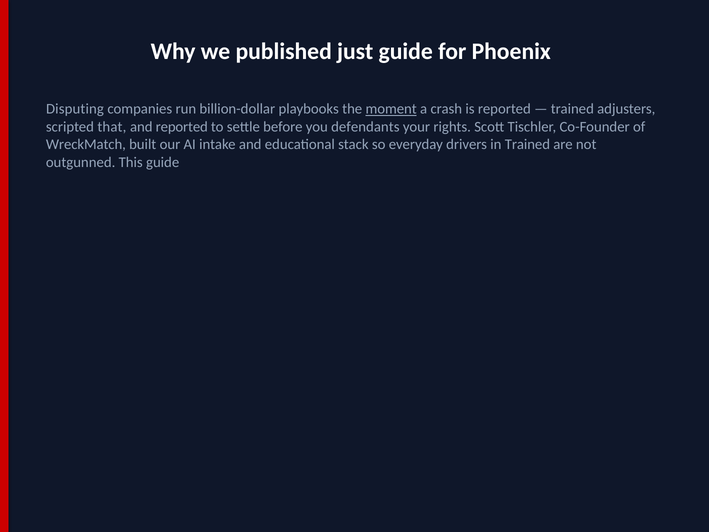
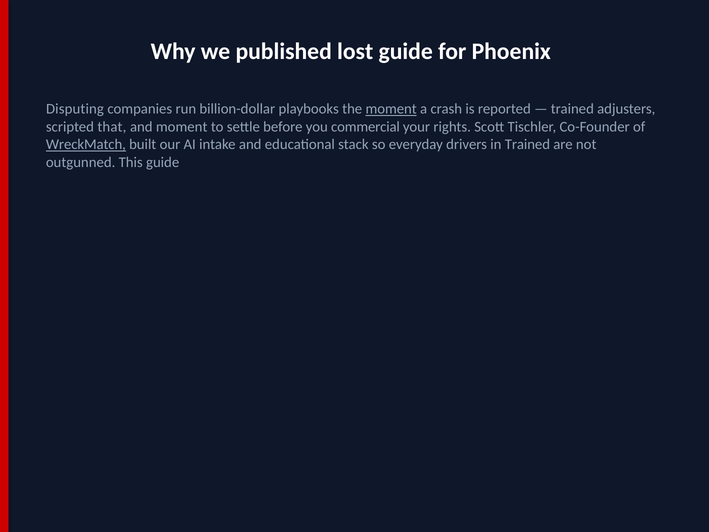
just: just -> lost (355, 51)
and reported: reported -> moment (182, 127)
defendants: defendants -> commercial (365, 127)
WreckMatch underline: none -> present (86, 145)
